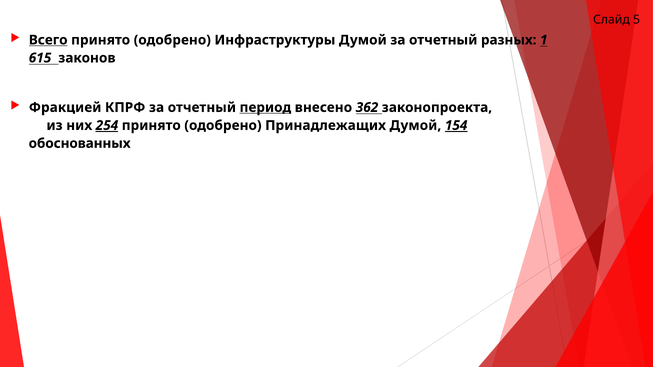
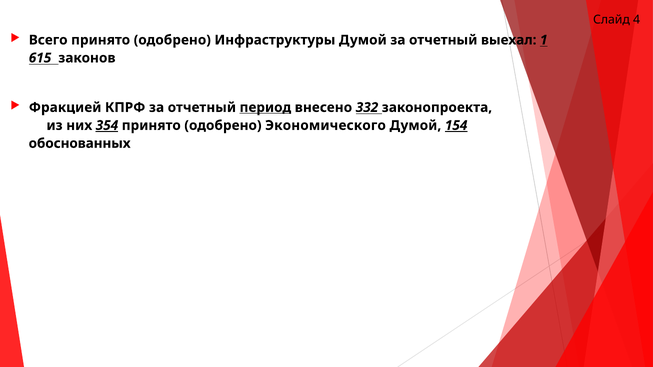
5: 5 -> 4 (637, 20)
Всего underline: present -> none (48, 40)
разных: разных -> выехал (509, 40)
362: 362 -> 332 (367, 108)
254: 254 -> 354 (107, 126)
Принадлежащих: Принадлежащих -> Экономического (325, 126)
